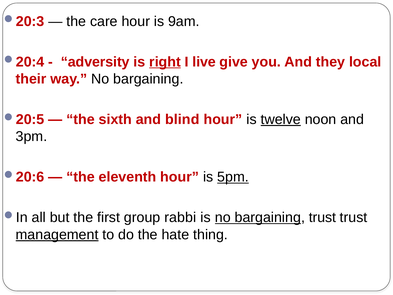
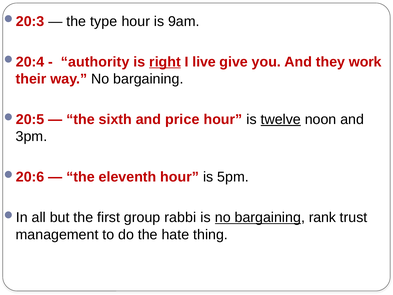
care: care -> type (104, 21)
adversity: adversity -> authority (95, 62)
local: local -> work (365, 62)
blind: blind -> price (182, 119)
5pm underline: present -> none (233, 177)
bargaining trust: trust -> rank (322, 217)
management underline: present -> none (57, 234)
